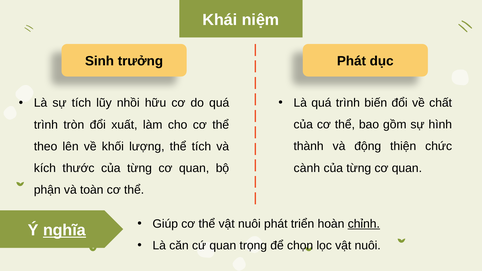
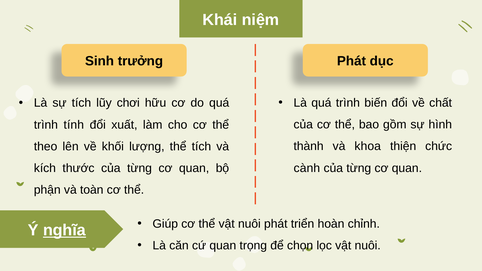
nhồi: nhồi -> chơi (128, 103)
tròn: tròn -> tính (74, 125)
động: động -> khoa (368, 146)
chỉnh underline: present -> none (364, 224)
